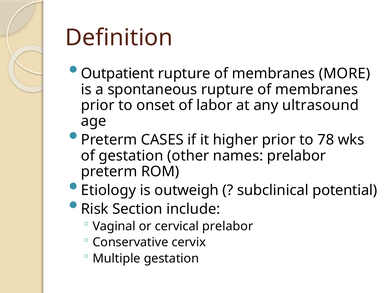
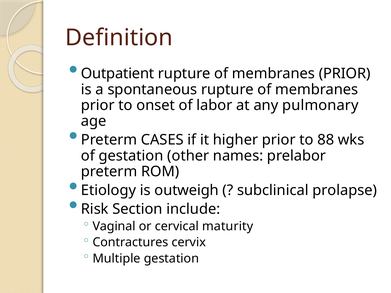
MORE: MORE -> PRIOR (345, 74)
ultrasound: ultrasound -> pulmonary (320, 105)
78: 78 -> 88 (326, 140)
potential: potential -> prolapse (345, 191)
cervical prelabor: prelabor -> maturity (228, 226)
Conservative: Conservative -> Contractures (130, 243)
